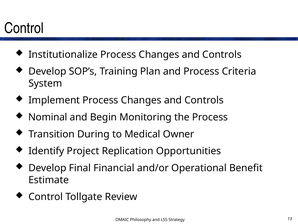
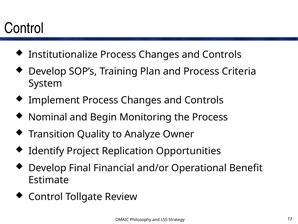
During: During -> Quality (94, 134)
Medical: Medical -> Analyze (142, 134)
